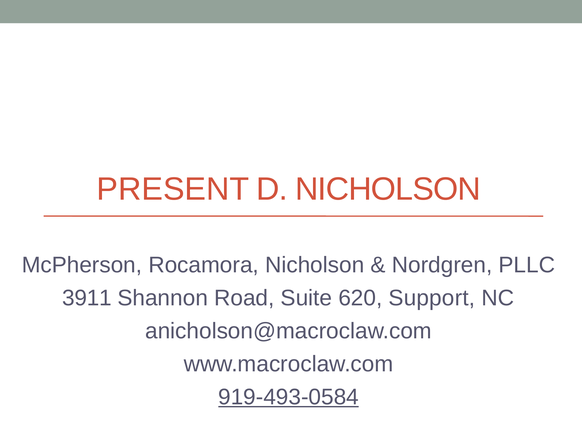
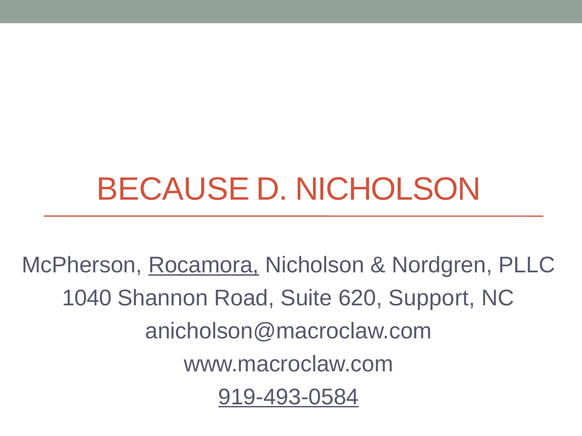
PRESENT: PRESENT -> BECAUSE (173, 189)
Rocamora underline: none -> present (204, 265)
3911: 3911 -> 1040 (87, 298)
